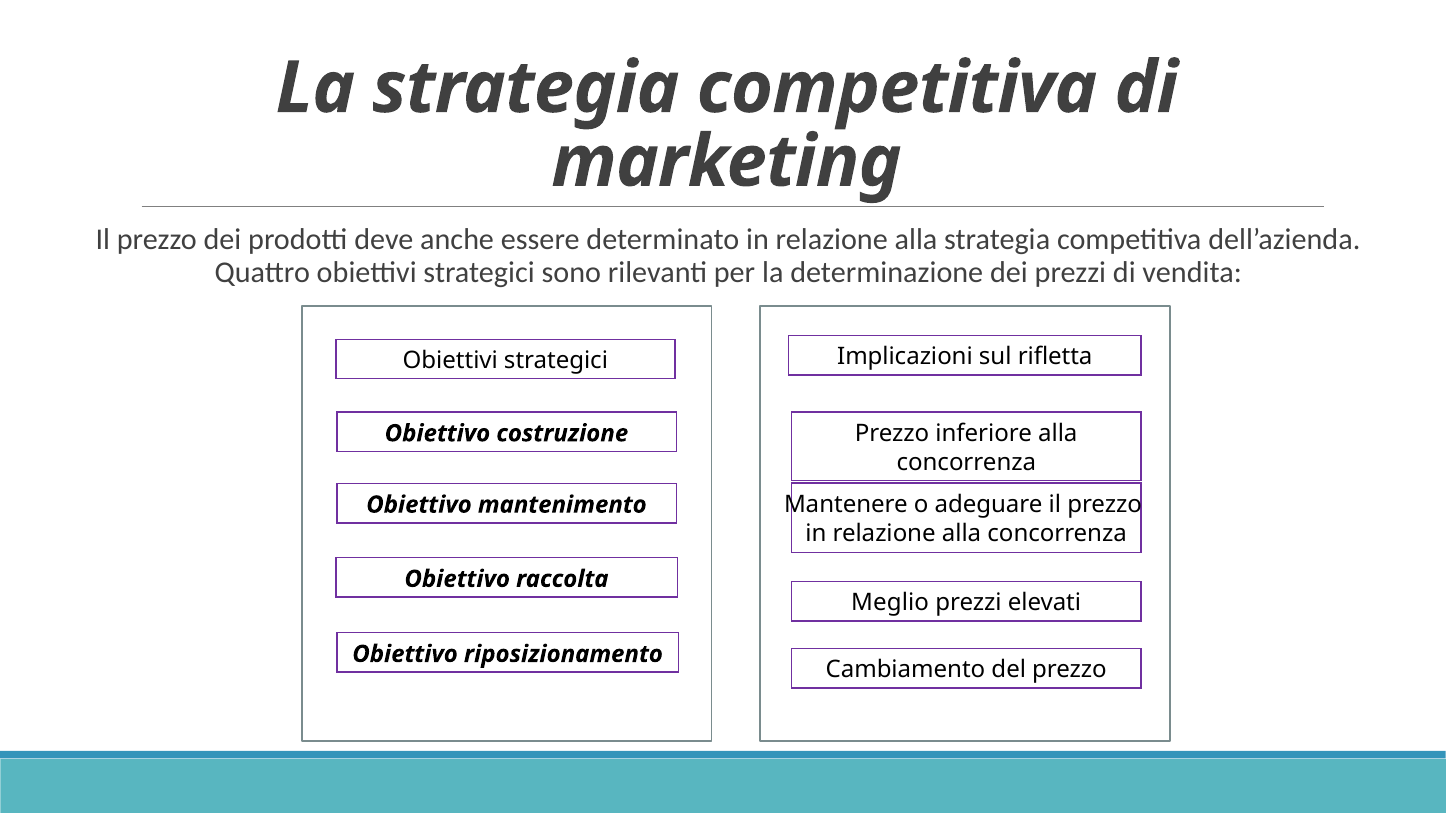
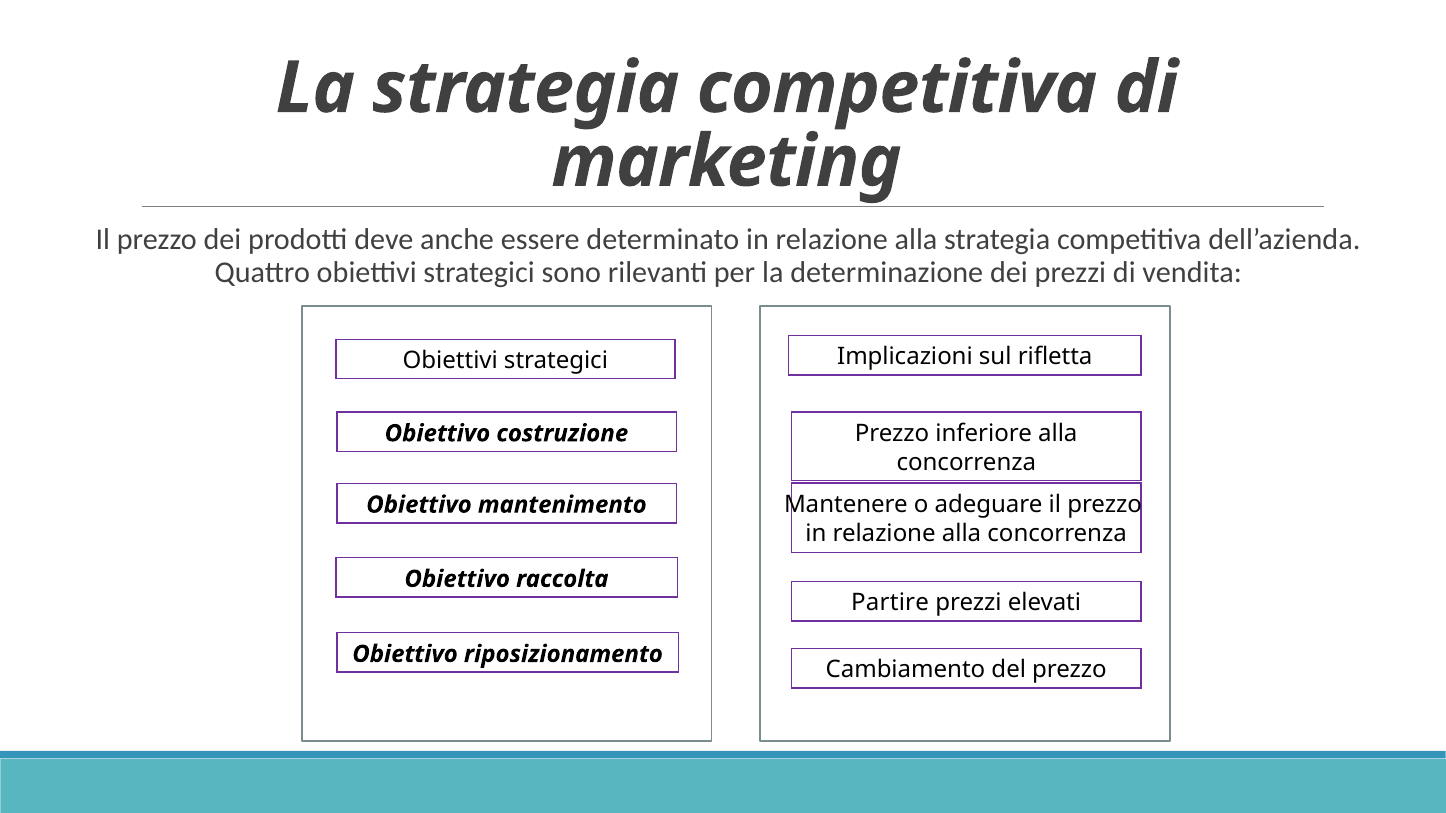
Meglio: Meglio -> Partire (890, 603)
